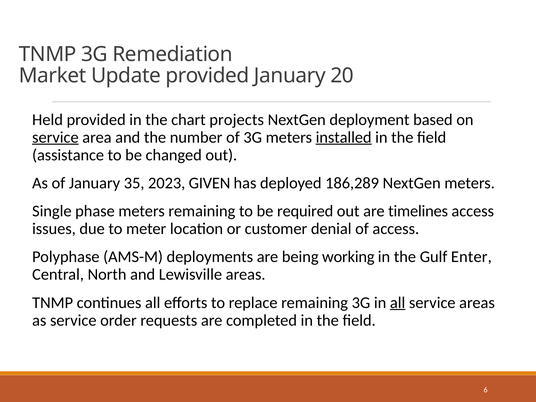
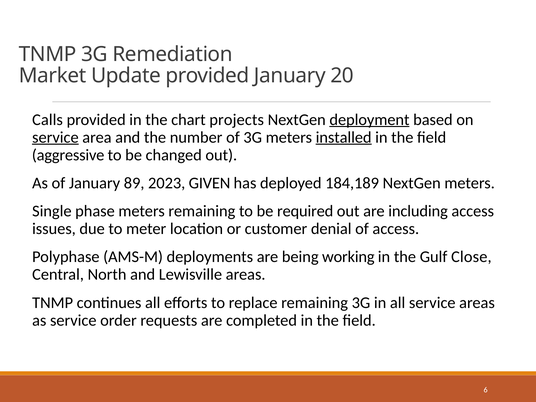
Held: Held -> Calls (48, 120)
deployment underline: none -> present (369, 120)
assistance: assistance -> aggressive (68, 155)
35: 35 -> 89 (134, 183)
186,289: 186,289 -> 184,189 (352, 183)
timelines: timelines -> including (418, 211)
Enter: Enter -> Close (471, 257)
all underline: present -> none (398, 303)
